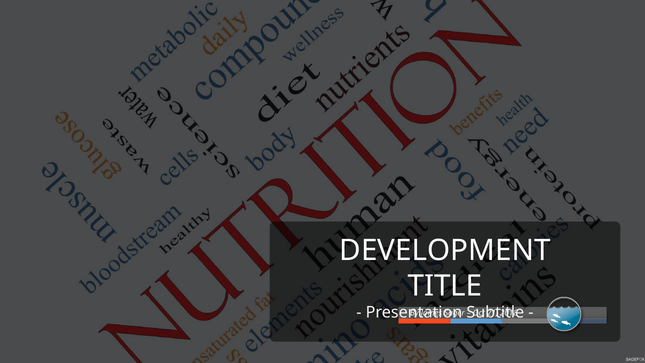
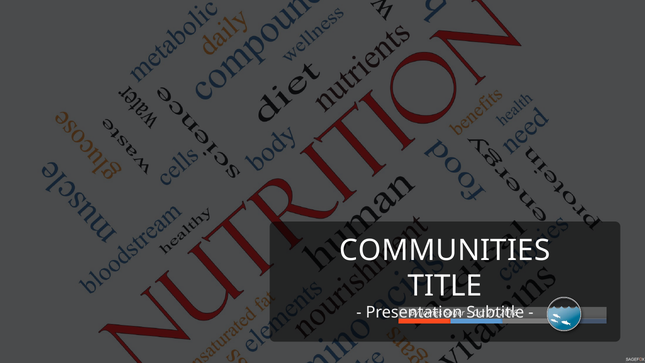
DEVELOPMENT: DEVELOPMENT -> COMMUNITIES (445, 250)
